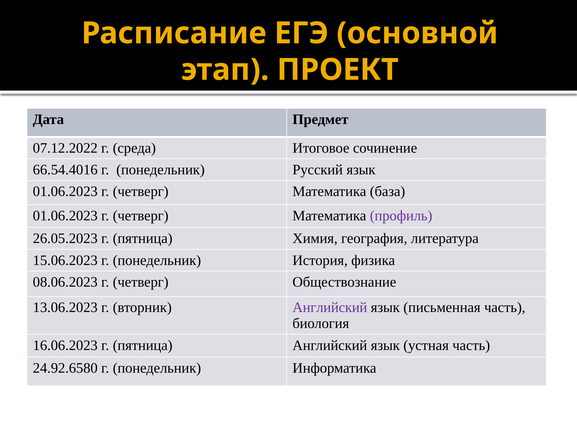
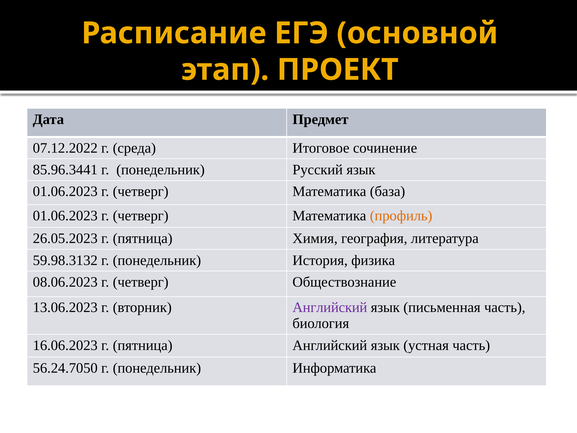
66.54.4016: 66.54.4016 -> 85.96.3441 (65, 170)
профиль colour: purple -> orange (401, 216)
15.06.2023: 15.06.2023 -> 59.98.3132 (65, 260)
24.92.6580: 24.92.6580 -> 56.24.7050 (65, 368)
